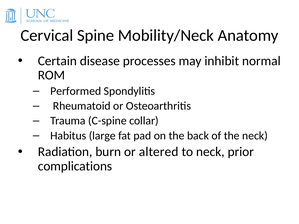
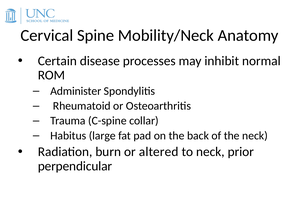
Performed: Performed -> Administer (76, 91)
complications: complications -> perpendicular (75, 166)
